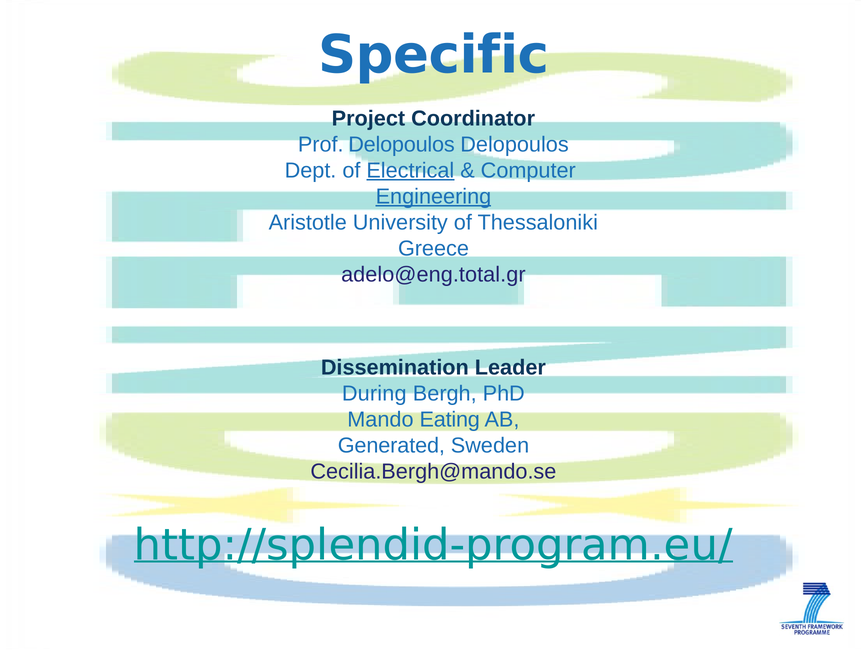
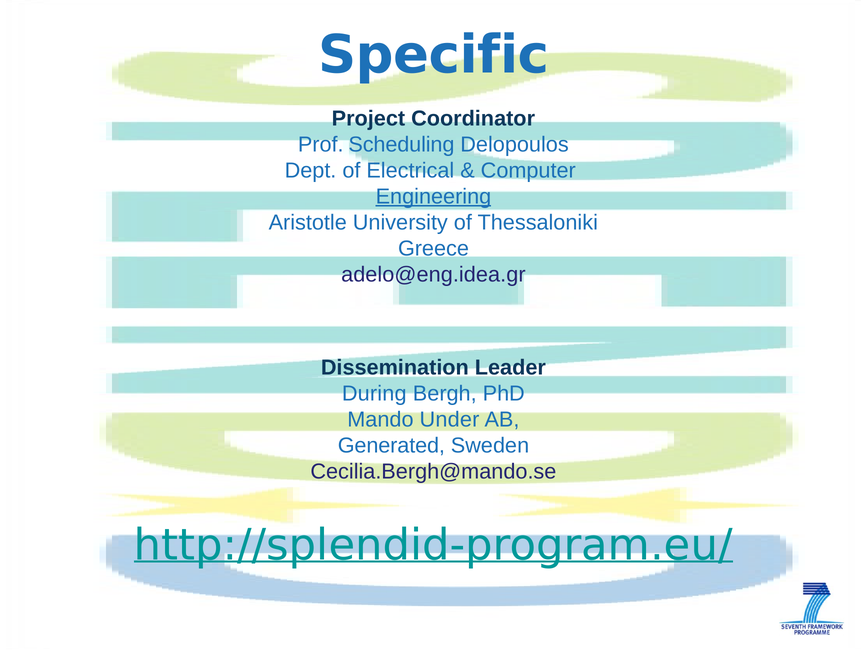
Prof Delopoulos: Delopoulos -> Scheduling (401, 145)
Electrical underline: present -> none (410, 171)
adelo@eng.total.gr: adelo@eng.total.gr -> adelo@eng.idea.gr (433, 275)
Eating: Eating -> Under (450, 420)
